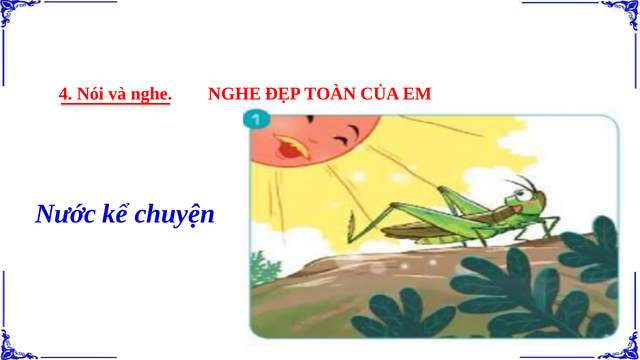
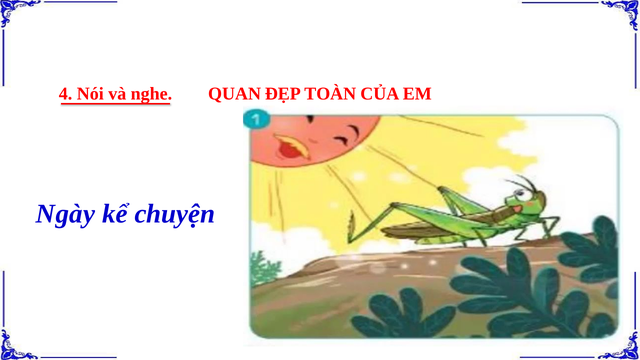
NGHE: NGHE -> QUAN (235, 94)
Nước: Nước -> Ngày (66, 214)
